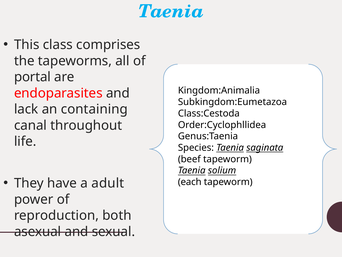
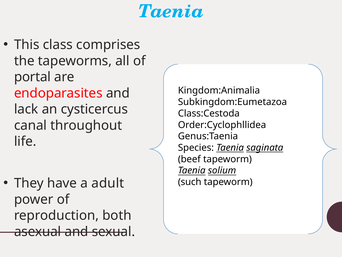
containing: containing -> cysticercus (94, 109)
each: each -> such (190, 182)
